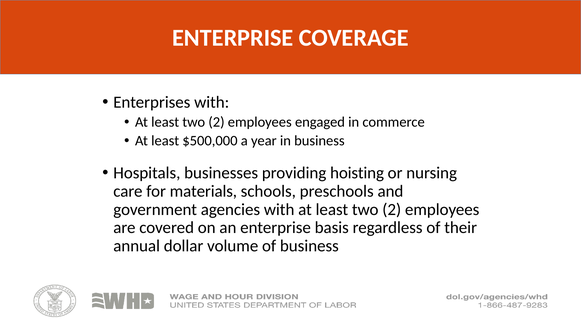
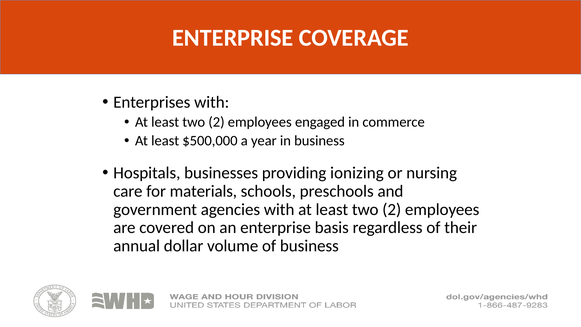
hoisting: hoisting -> ionizing (357, 173)
